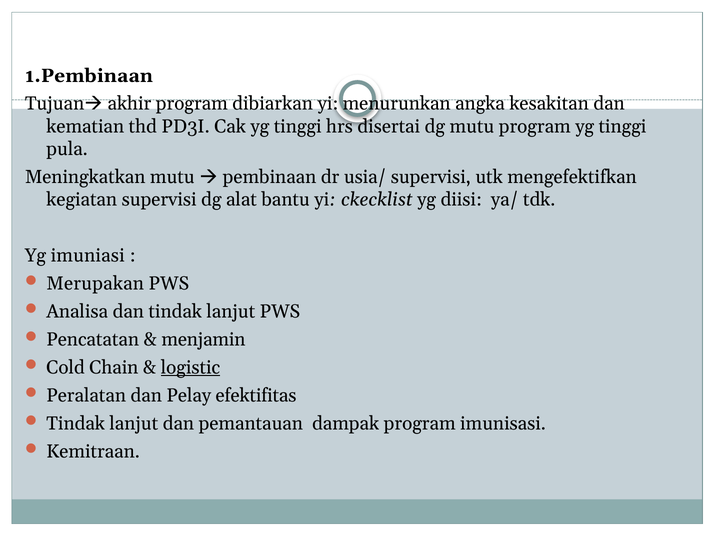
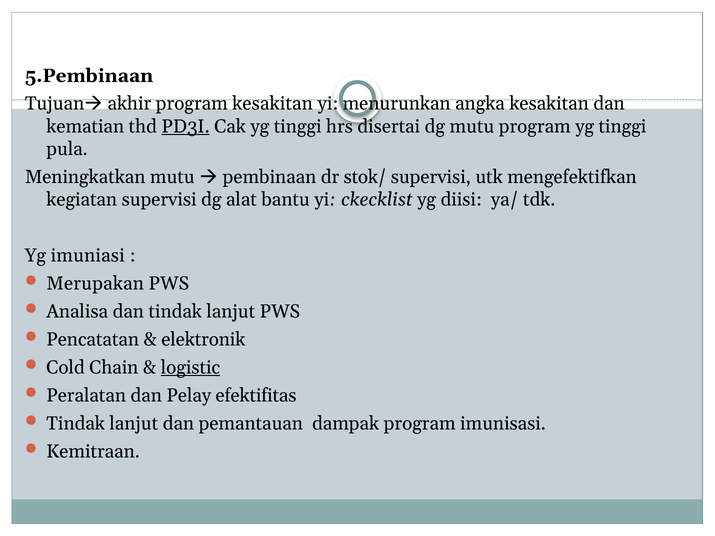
1.Pembinaan: 1.Pembinaan -> 5.Pembinaan (89, 76)
program dibiarkan: dibiarkan -> kesakitan (273, 104)
PD3I underline: none -> present (186, 126)
usia/: usia/ -> stok/ (365, 177)
menjamin: menjamin -> elektronik (203, 340)
